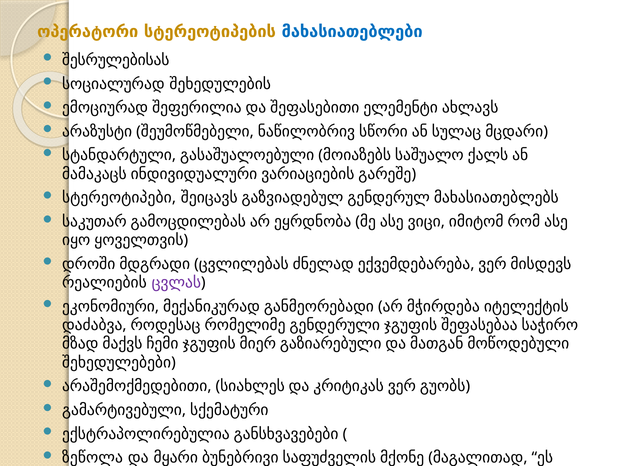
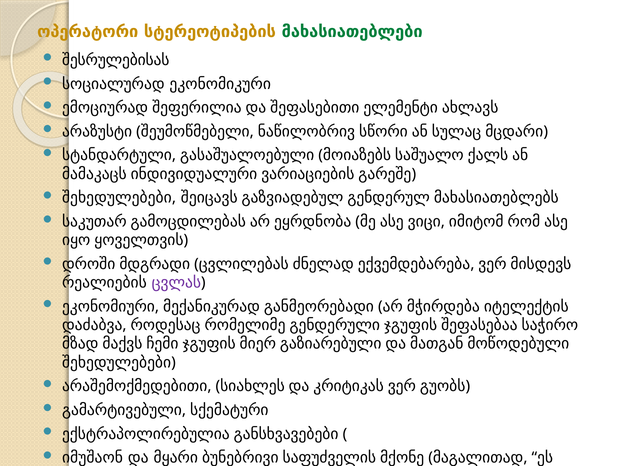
მახასიათებლები colour: blue -> green (352, 32)
შეხედულების: შეხედულების -> ეკონომიკური (220, 84)
სტერეოტიპები: სტერეოტიპები -> შეხედულებები (117, 198)
ზეწოლა: ზეწოლა -> იმუშაონ (92, 458)
